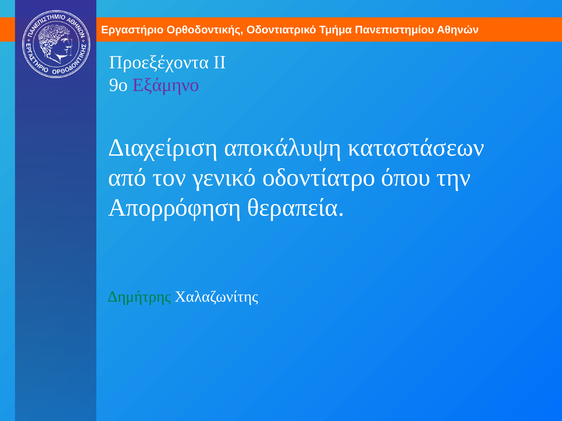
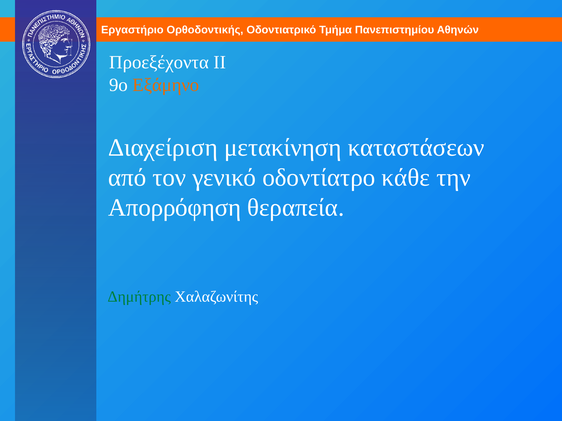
Εξάμηνο colour: purple -> orange (166, 85)
αποκάλυψη: αποκάλυψη -> μετακίνηση (283, 148)
όπου: όπου -> κάθε (406, 178)
